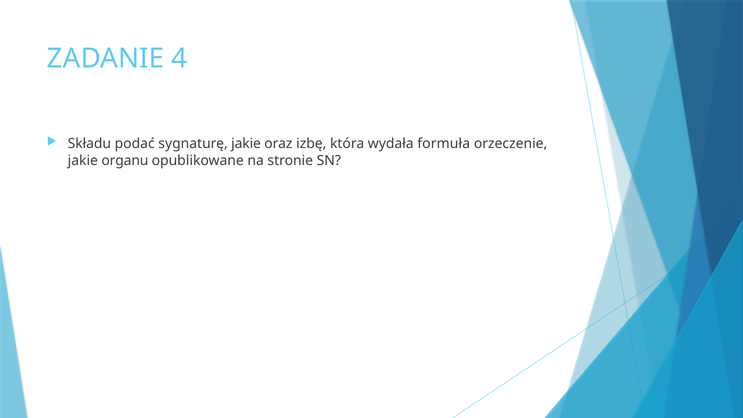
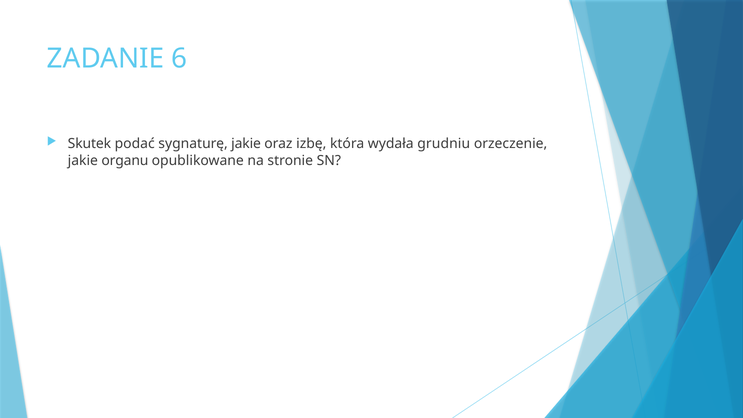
4: 4 -> 6 (179, 59)
Składu: Składu -> Skutek (89, 144)
formuła: formuła -> grudniu (444, 144)
